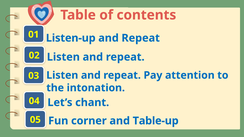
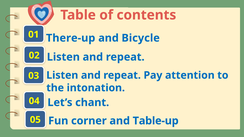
Listen-up: Listen-up -> There-up (71, 38)
Repeat: Repeat -> Bicycle (141, 38)
